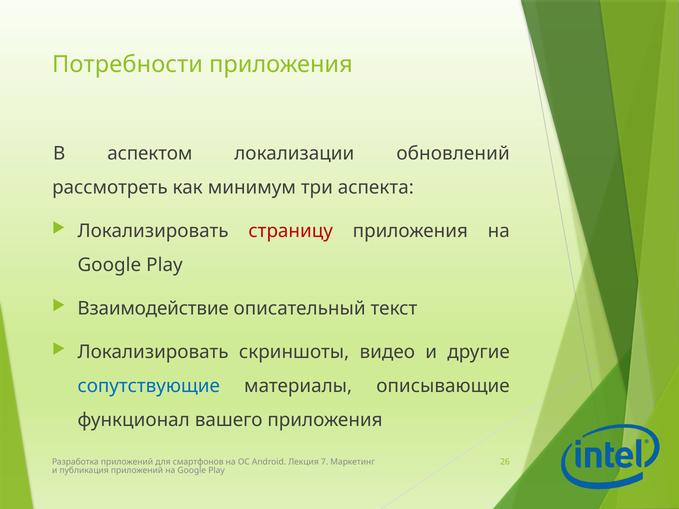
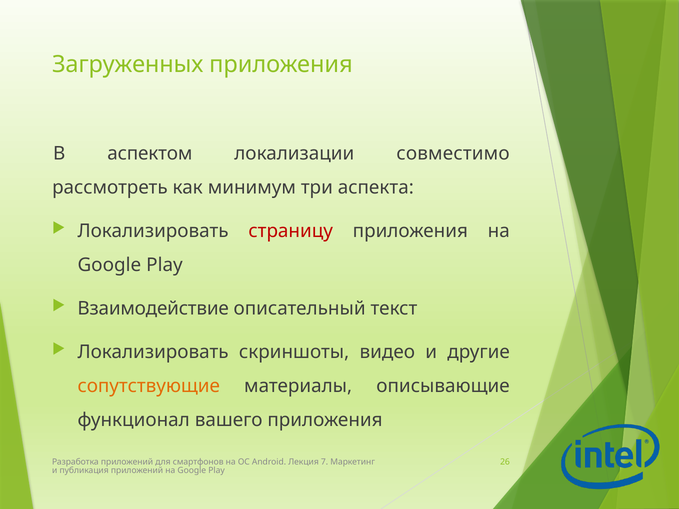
Потребности: Потребности -> Загруженных (128, 64)
обновлений: обновлений -> совместимо (453, 154)
сопутствующие colour: blue -> orange (149, 386)
